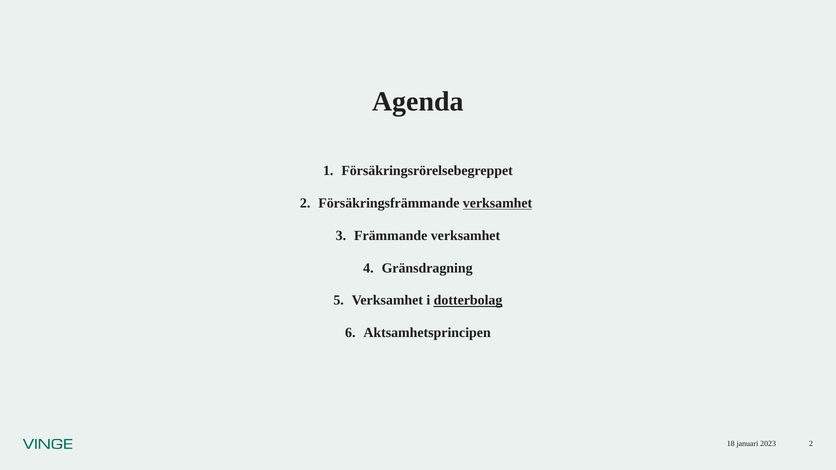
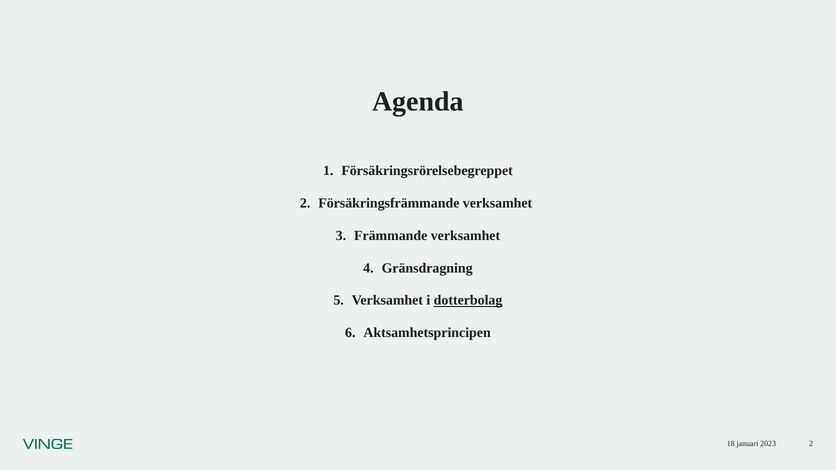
verksamhet underline: present -> none (498, 203)
